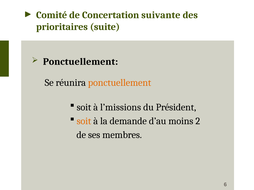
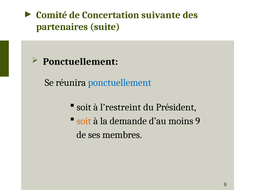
prioritaires: prioritaires -> partenaires (62, 27)
ponctuellement colour: orange -> blue (120, 83)
l’missions: l’missions -> l’restreint (121, 108)
2: 2 -> 9 (198, 121)
